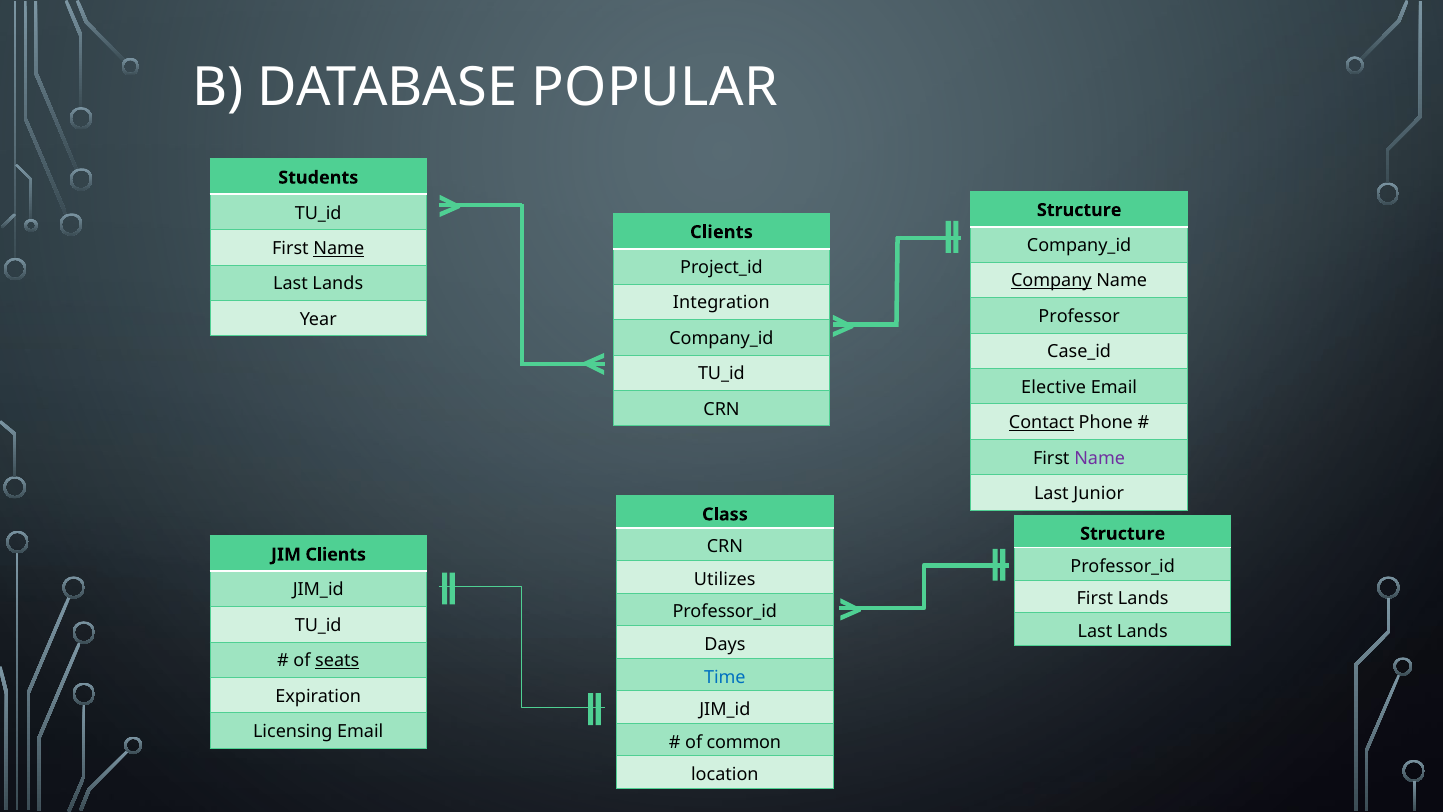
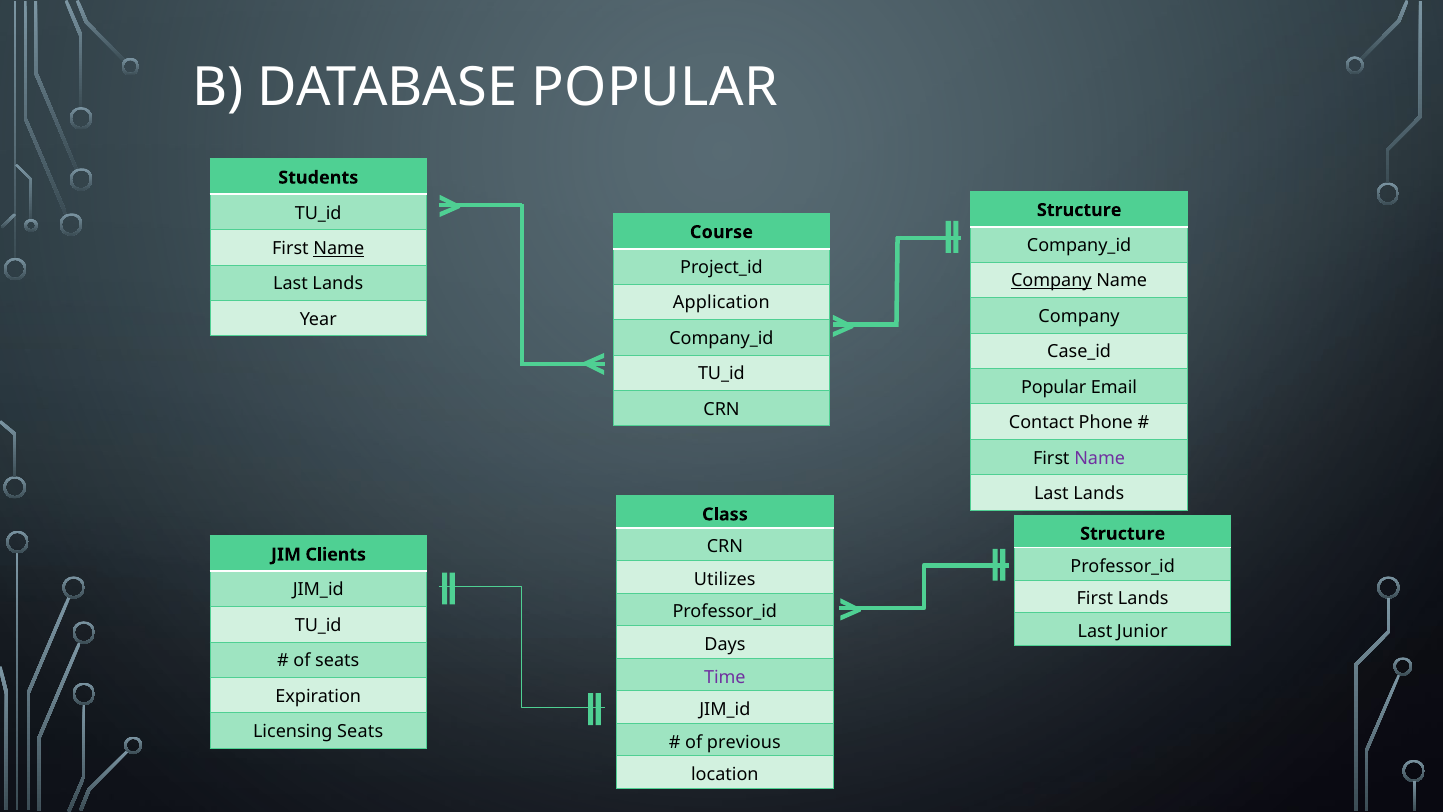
Clients: Clients -> Course (721, 232)
Integration: Integration -> Application (721, 303)
Professor: Professor -> Company (1079, 316)
Elective: Elective -> Popular (1054, 387)
Contact underline: present -> none (1041, 422)
Junior: Junior -> Lands (1099, 493)
Lands: Lands -> Junior (1142, 631)
seats underline: present -> none (337, 661)
Time colour: blue -> purple (725, 677)
Licensing Email: Email -> Seats (360, 731)
common: common -> previous (744, 742)
